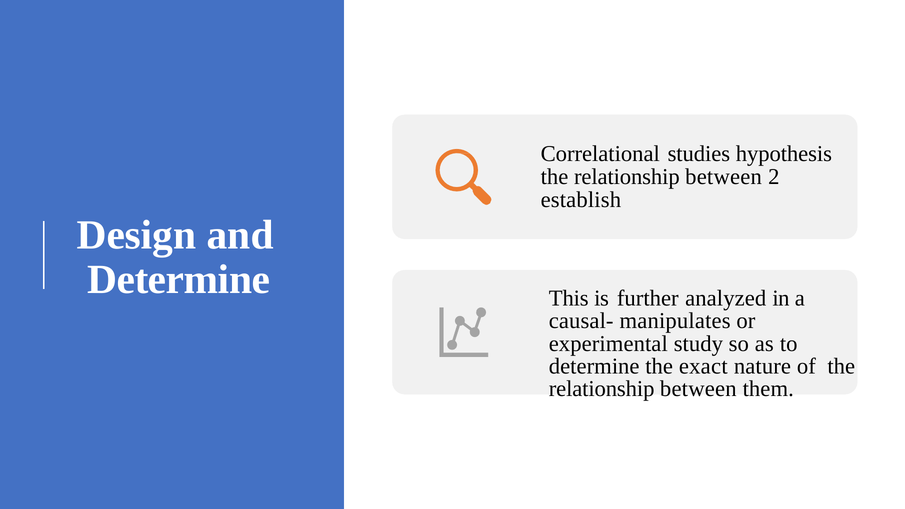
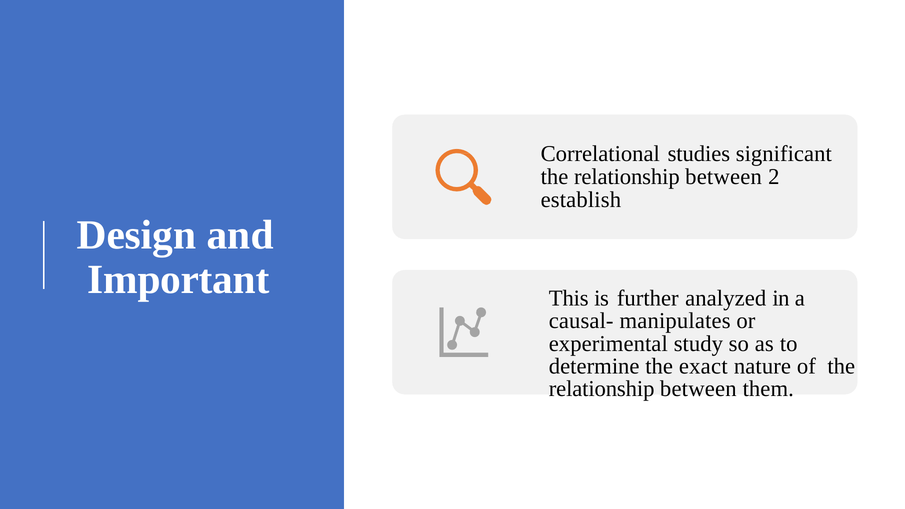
hypothesis: hypothesis -> significant (784, 154)
Determine: Determine -> Important (178, 280)
